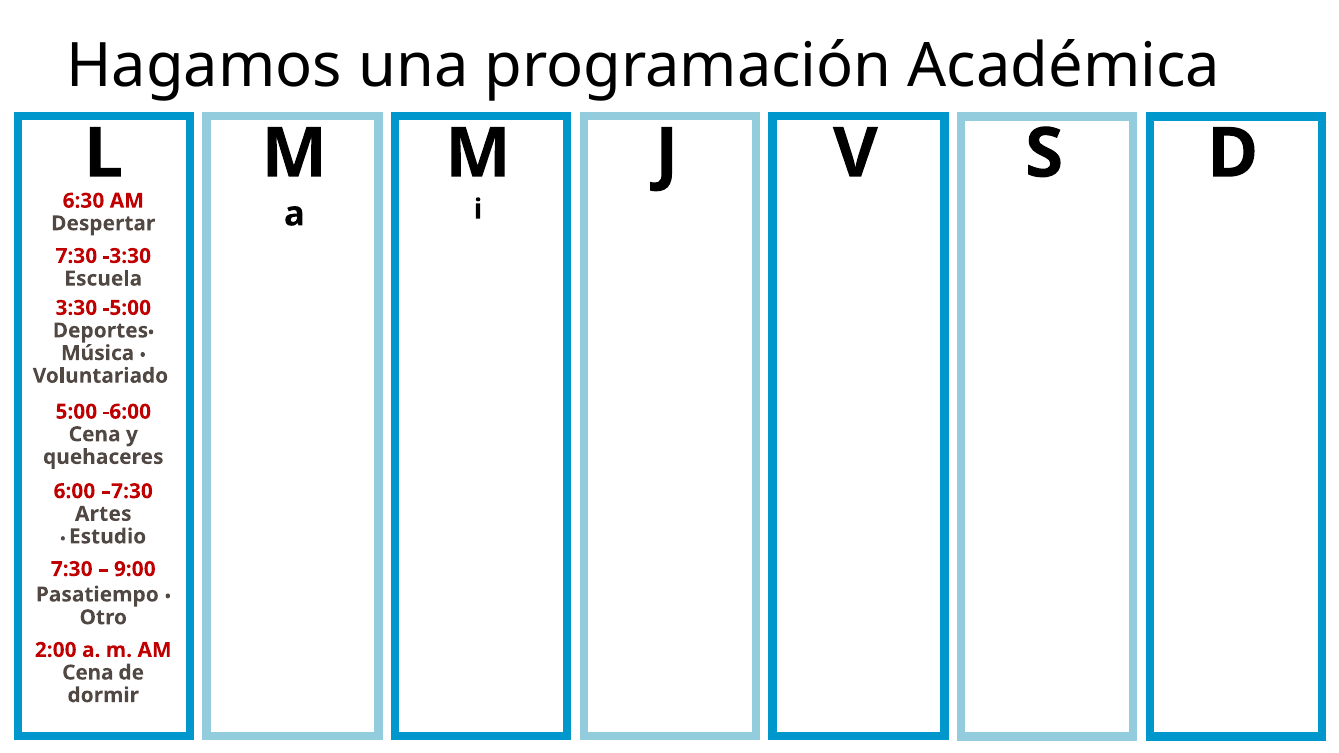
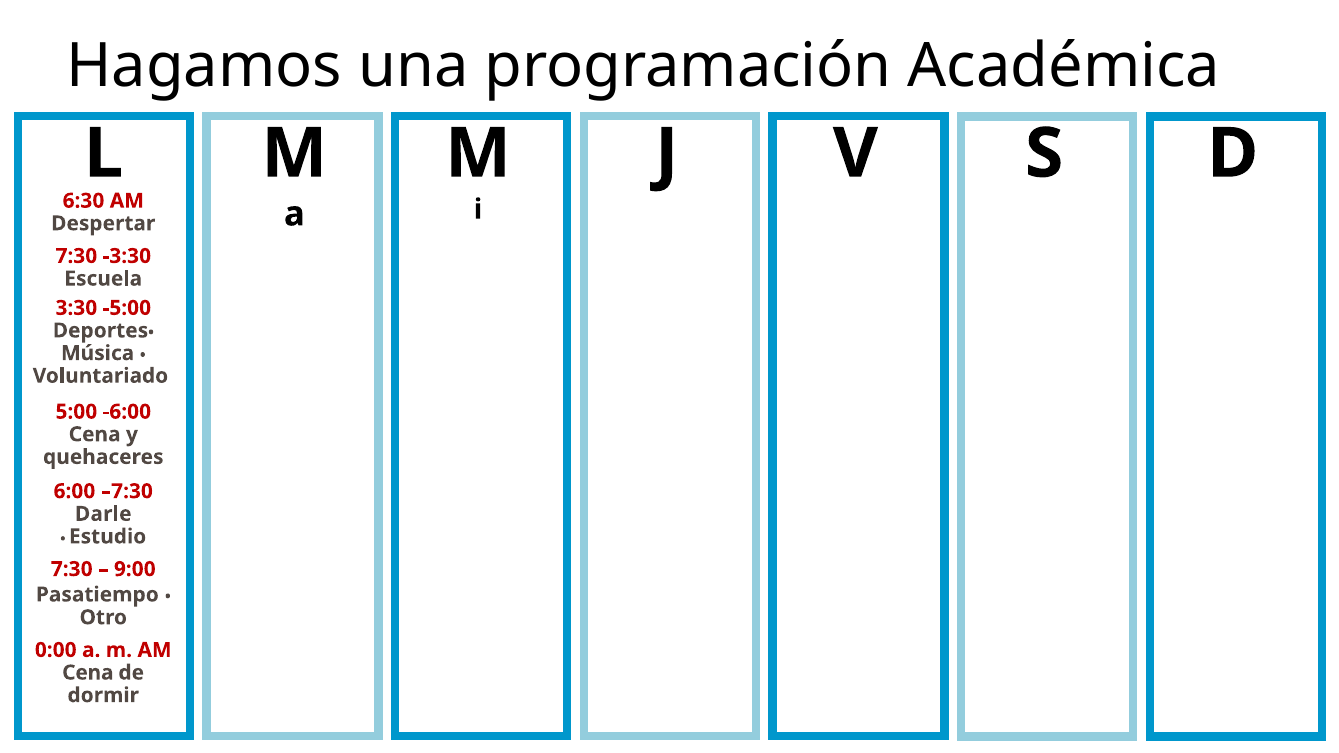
Artes: Artes -> Darle (103, 514)
2:00: 2:00 -> 0:00 (56, 650)
